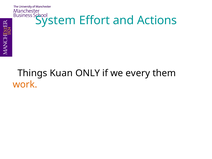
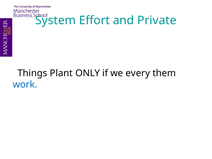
Actions: Actions -> Private (157, 20)
Kuan: Kuan -> Plant (61, 73)
work colour: orange -> blue (25, 85)
